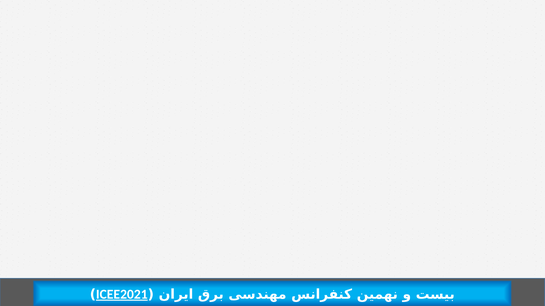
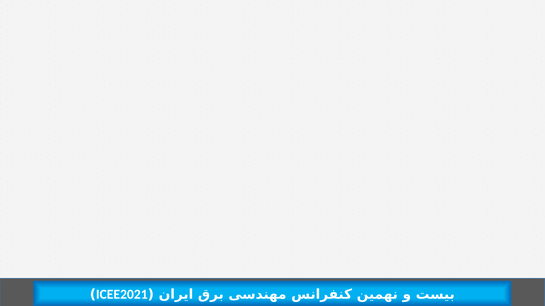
ICEE2021 underline: present -> none (122, 295)
